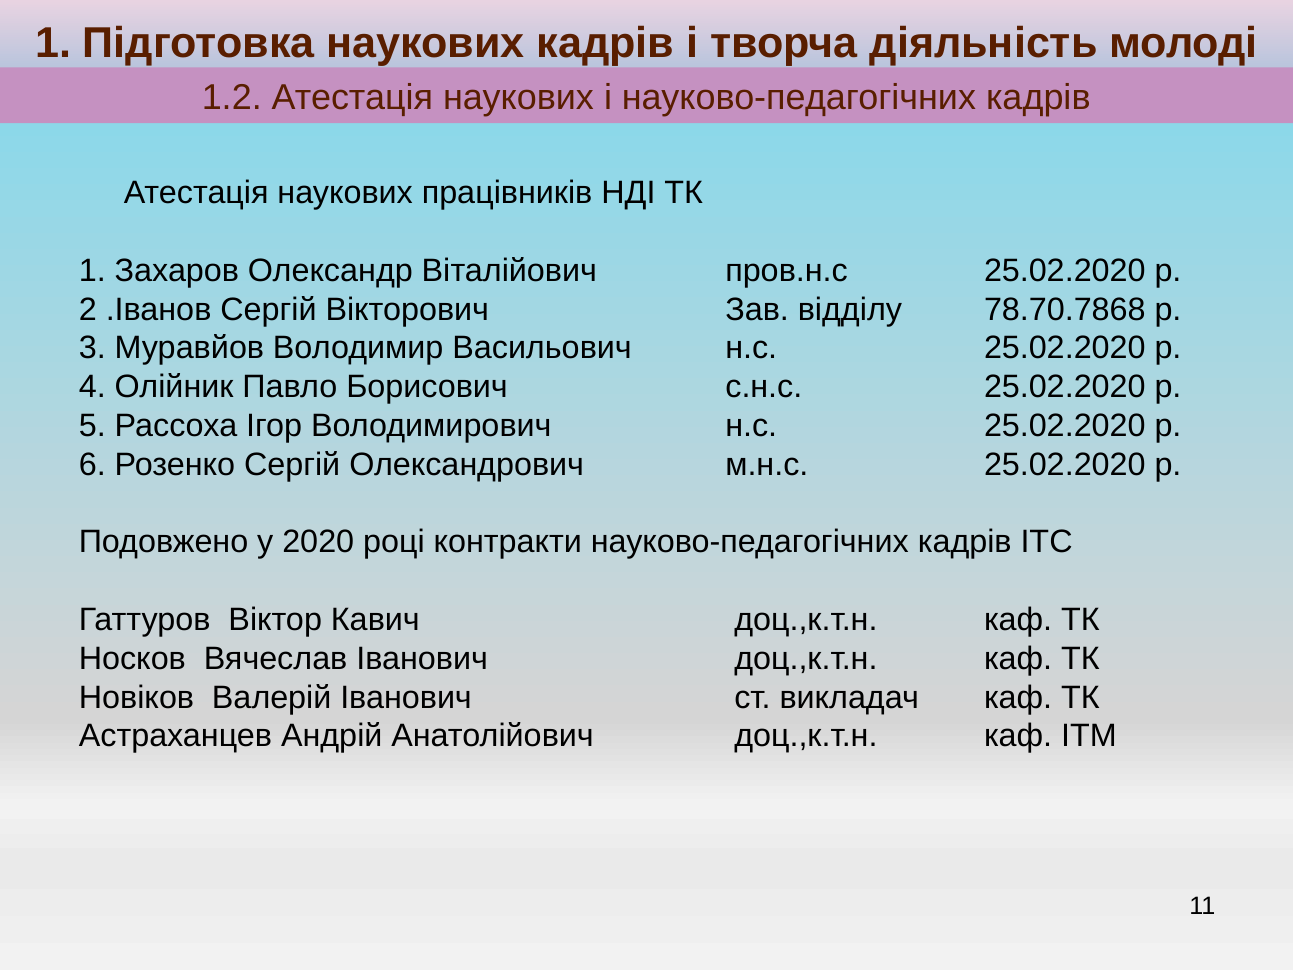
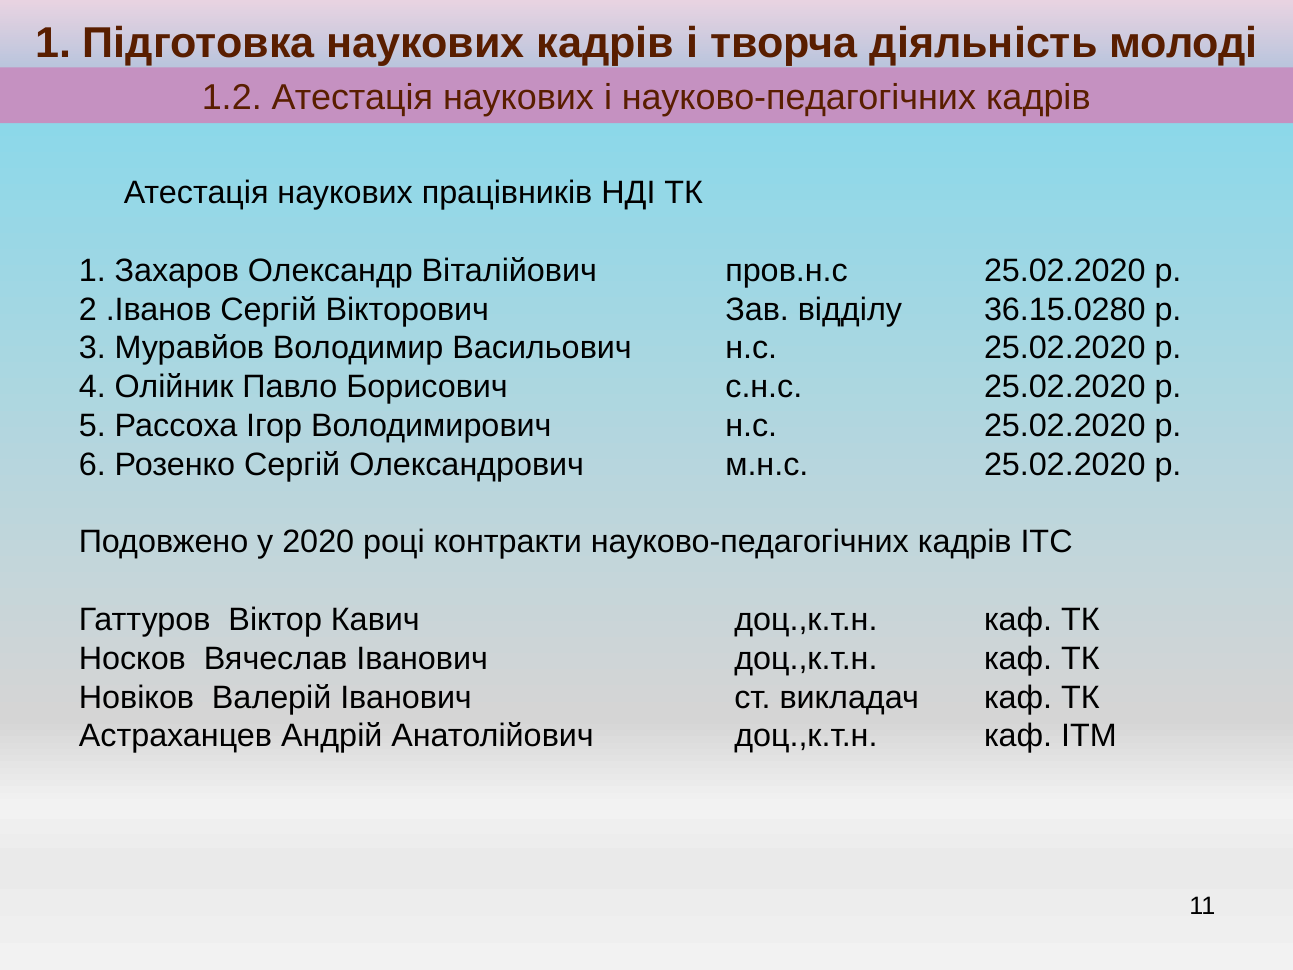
78.70.7868: 78.70.7868 -> 36.15.0280 (1065, 309)
